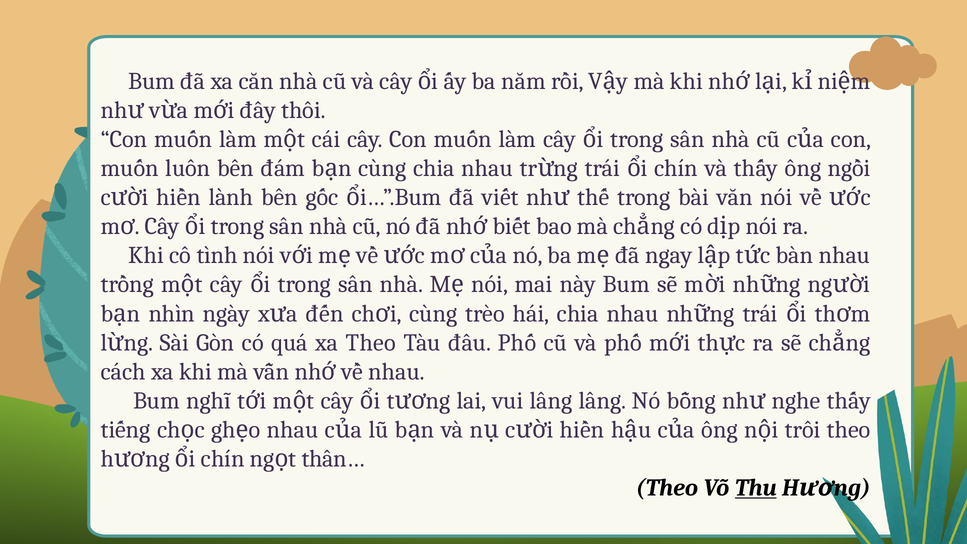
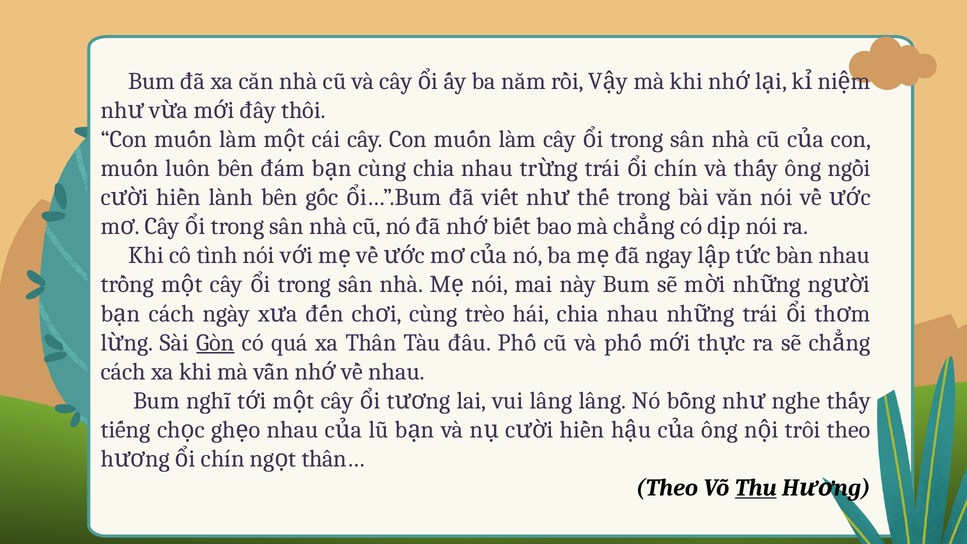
nhìn: nhìn -> cách (172, 313)
Gòn underline: none -> present (215, 343)
xa Theo: Theo -> Thân (371, 343)
